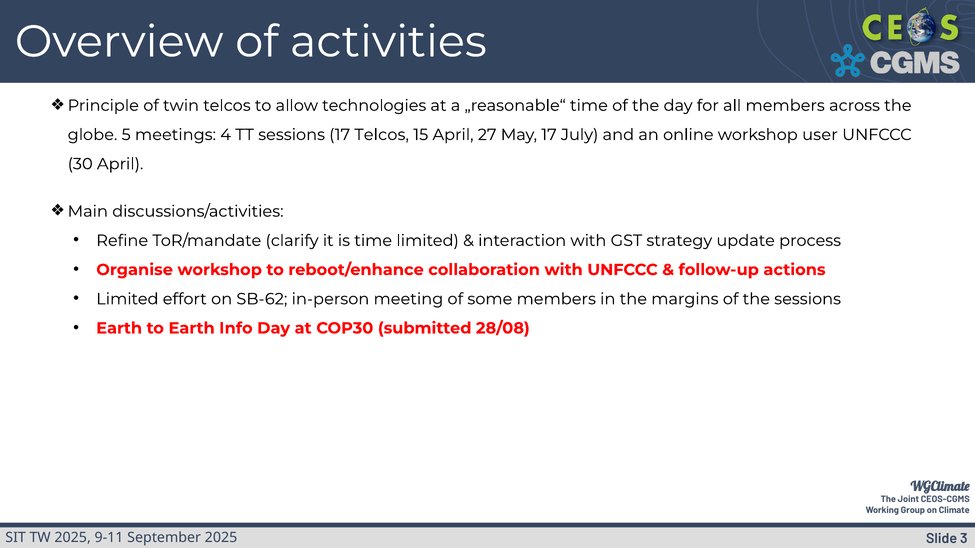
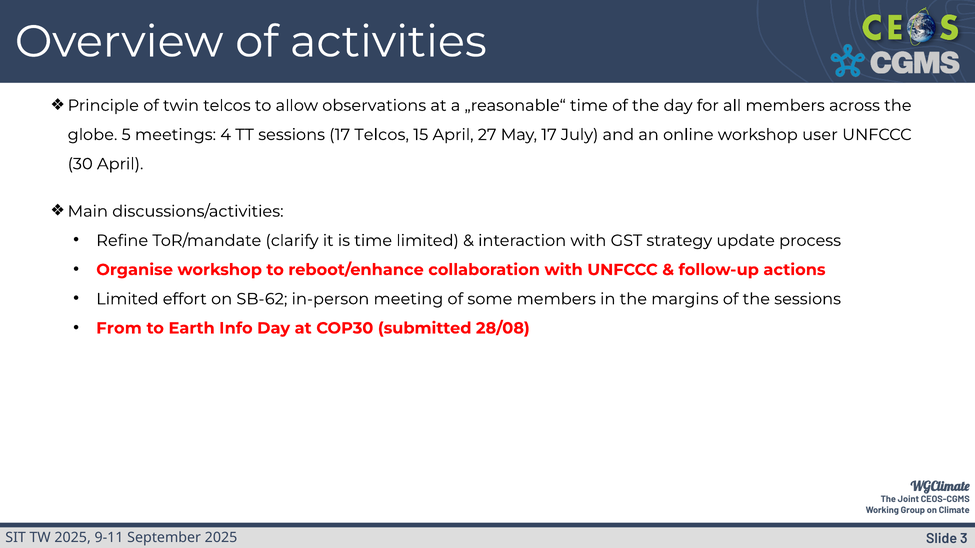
technologies: technologies -> observations (374, 106)
Earth: Earth -> From (119, 328)
